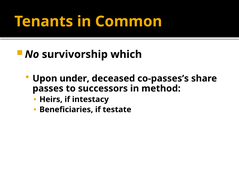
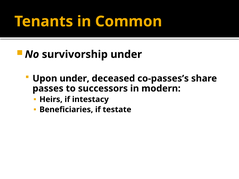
survivorship which: which -> under (126, 54)
method: method -> modern (161, 89)
